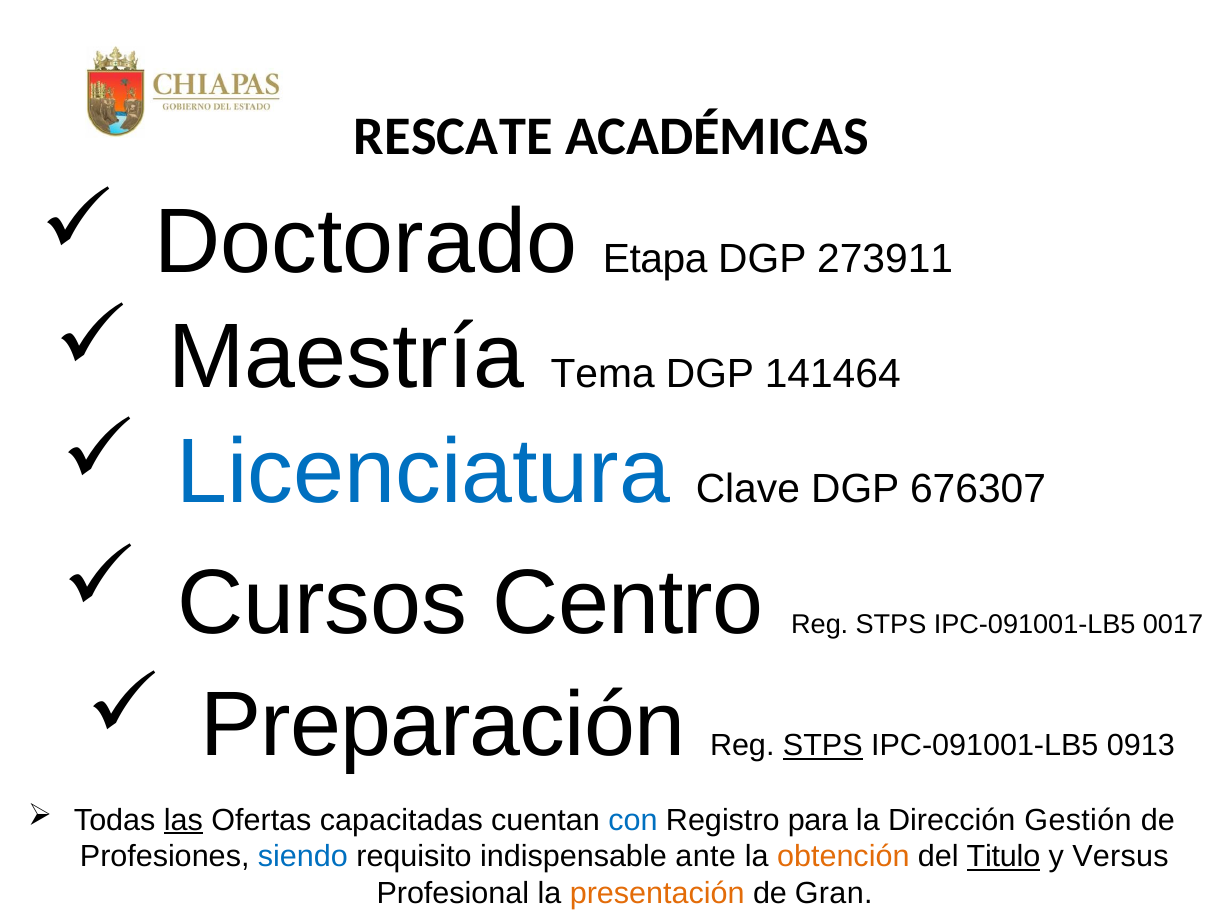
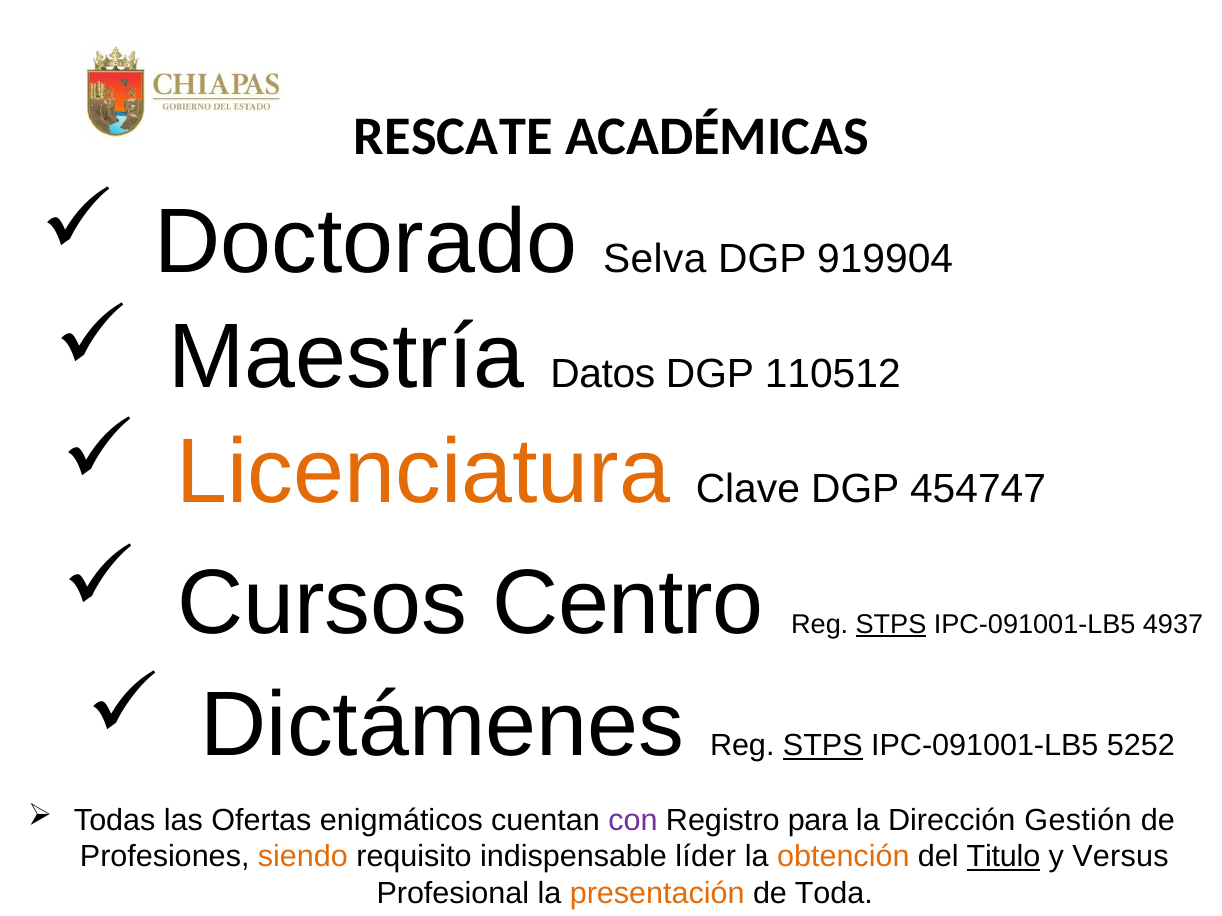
Etapa: Etapa -> Selva (655, 259)
273911: 273911 -> 919904 (885, 259)
Tema: Tema -> Datos (603, 375)
141464: 141464 -> 110512 (833, 375)
Licenciatura colour: blue -> orange (423, 472)
676307: 676307 -> 454747 (978, 489)
STPS underline: none -> present (891, 624)
0017: 0017 -> 4937 (1173, 624)
Preparación: Preparación -> Dictámenes (442, 726)
0913: 0913 -> 5252 (1141, 746)
las underline: present -> none (183, 820)
capacitadas: capacitadas -> enigmáticos (401, 820)
con colour: blue -> purple (633, 820)
siendo colour: blue -> orange (303, 857)
ante: ante -> líder (706, 857)
Gran: Gran -> Toda (834, 894)
